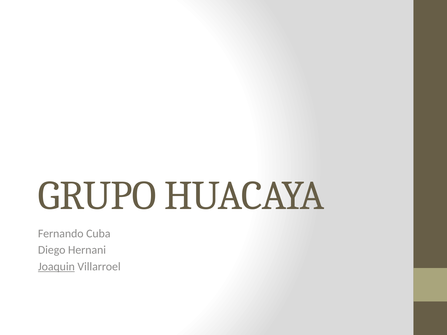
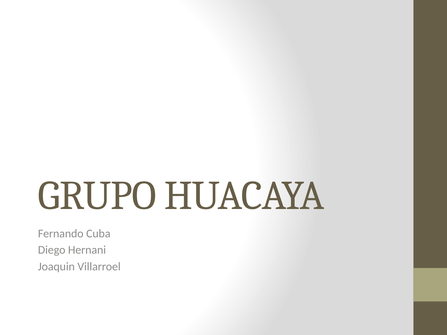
Joaquin underline: present -> none (56, 267)
